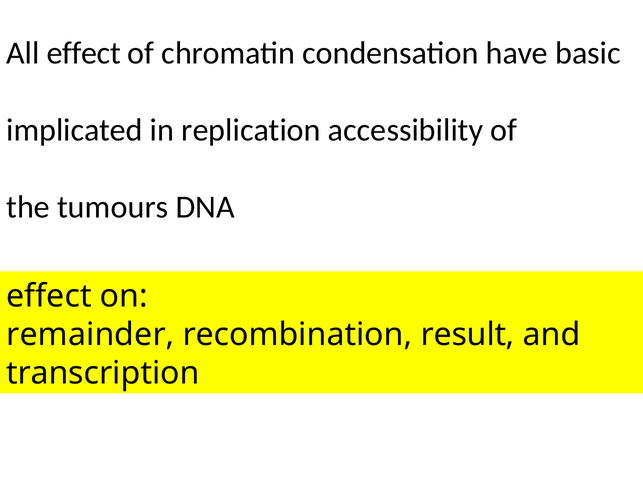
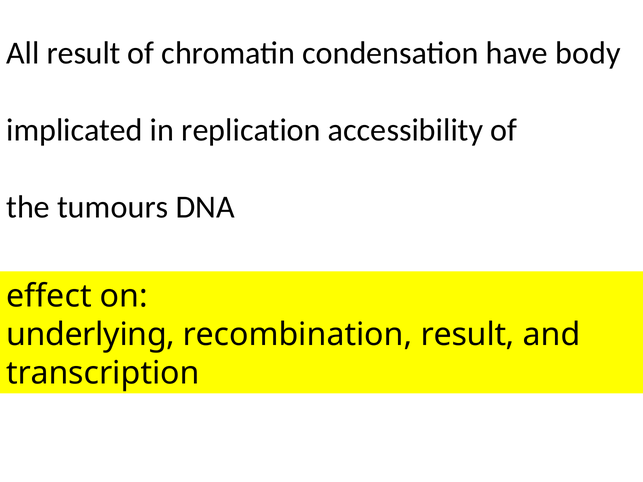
All effect: effect -> result (84, 53)
basic: basic -> body (588, 53)
remainder: remainder -> underlying (91, 335)
